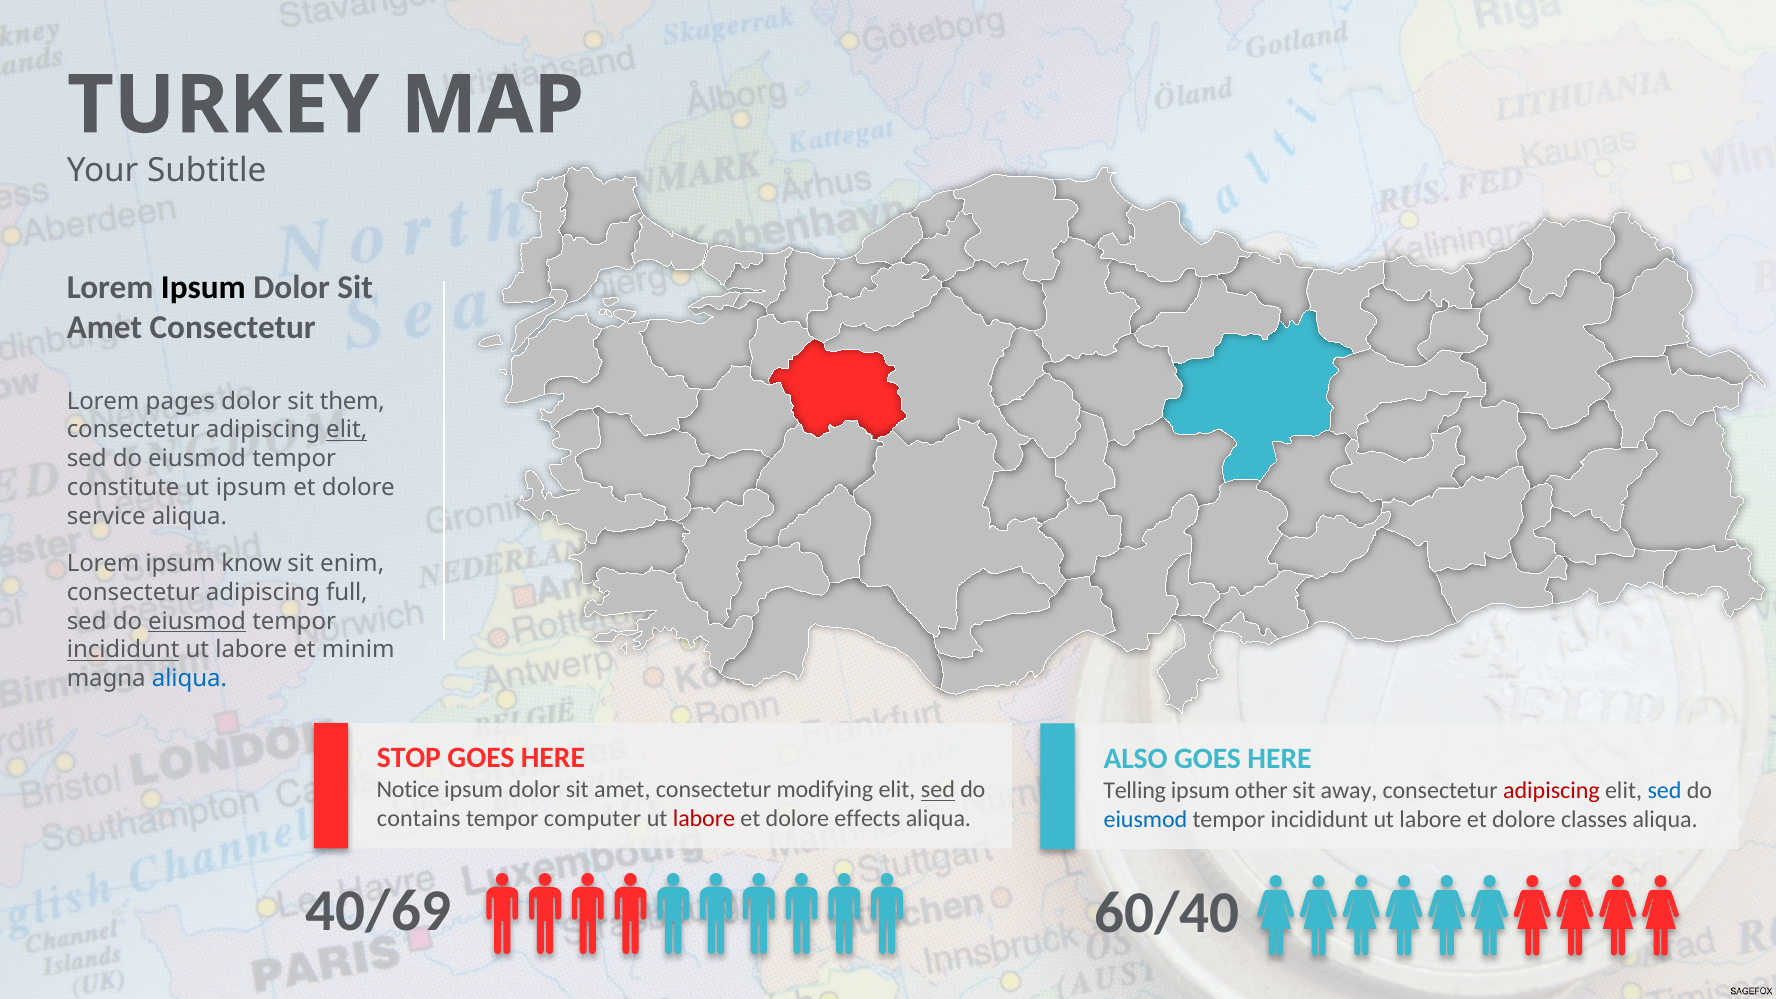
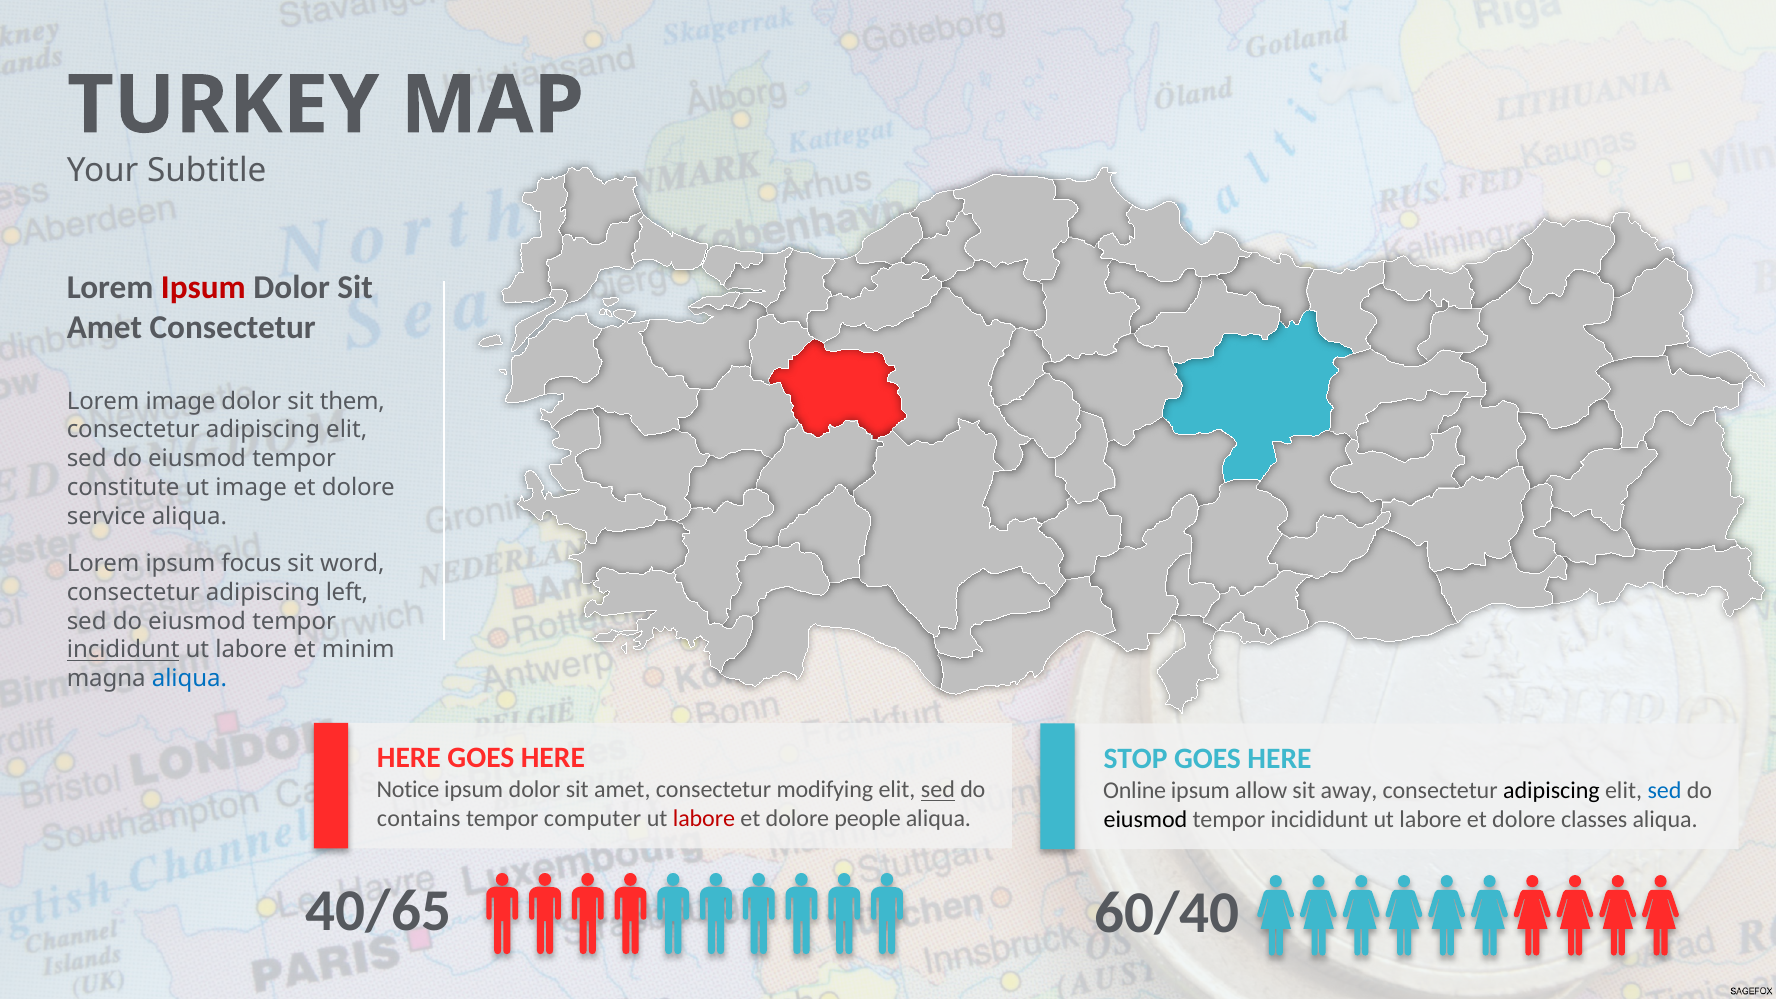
Ipsum colour: black -> red (203, 287)
Lorem pages: pages -> image (180, 401)
elit underline: present -> none (347, 430)
ut ipsum: ipsum -> image (251, 488)
know: know -> focus (251, 563)
enim: enim -> word (352, 563)
full: full -> left (347, 592)
eiusmod underline: present -> none (197, 621)
STOP: STOP -> HERE (409, 758)
ALSO: ALSO -> STOP (1136, 759)
Telling: Telling -> Online (1135, 791)
other: other -> allow (1261, 791)
adipiscing colour: red -> black (1551, 791)
effects: effects -> people (868, 819)
eiusmod colour: blue -> black (1145, 820)
40/69: 40/69 -> 40/65 (379, 911)
